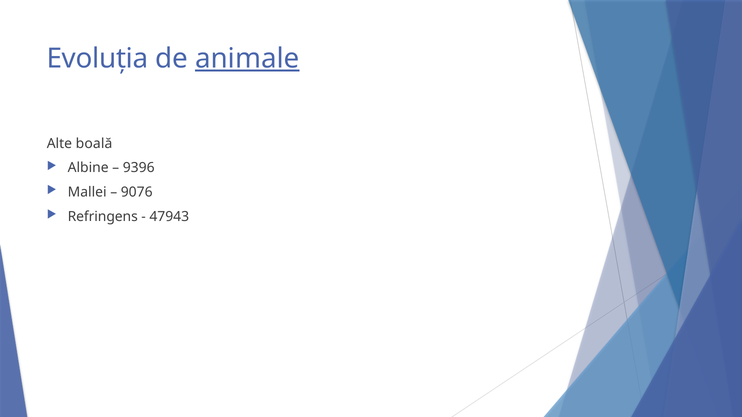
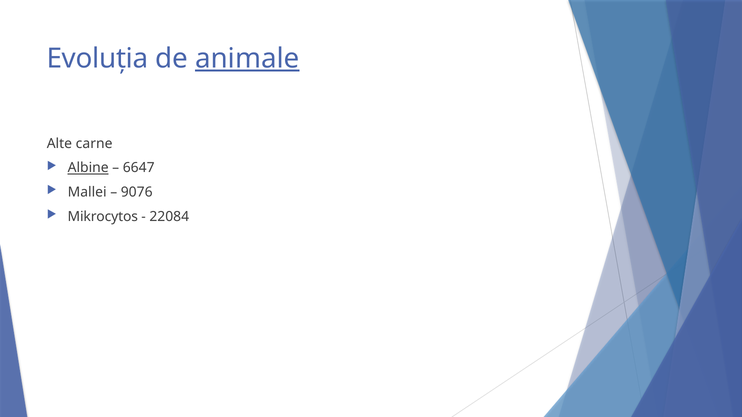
boală: boală -> carne (94, 144)
Albine underline: none -> present (88, 168)
9396: 9396 -> 6647 (139, 168)
Refringens: Refringens -> Mikrocytos (103, 217)
47943: 47943 -> 22084 (169, 217)
